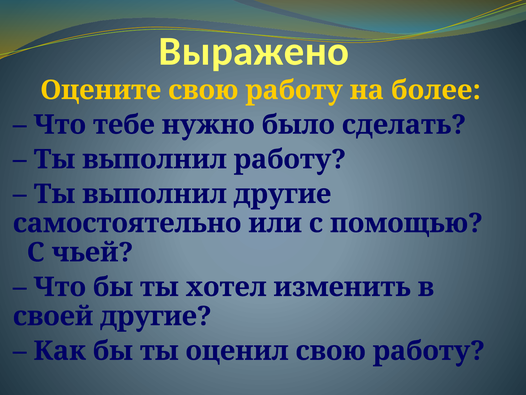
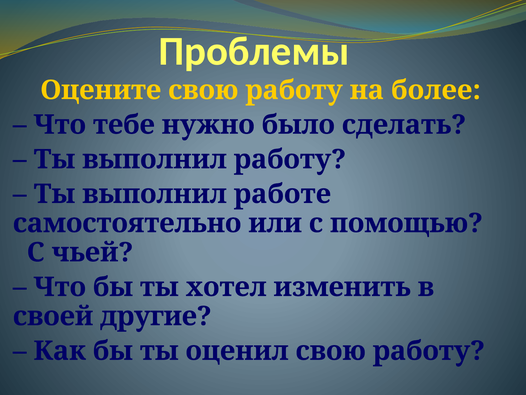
Выражено: Выражено -> Проблемы (254, 51)
выполнил другие: другие -> работе (282, 194)
